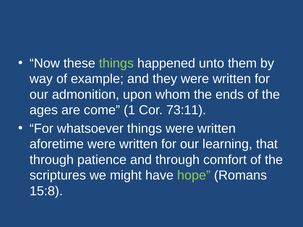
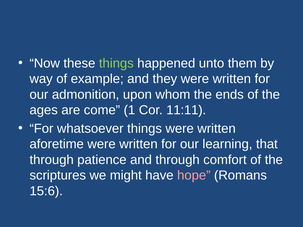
73:11: 73:11 -> 11:11 (186, 110)
hope colour: light green -> pink (194, 176)
15:8: 15:8 -> 15:6 (46, 191)
